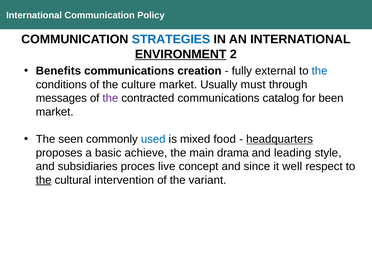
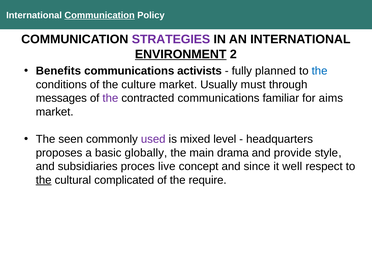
Communication underline: none -> present (100, 15)
STRATEGIES colour: blue -> purple (171, 39)
creation: creation -> activists (200, 71)
external: external -> planned (275, 71)
catalog: catalog -> familiar (281, 98)
been: been -> aims (331, 98)
used colour: blue -> purple (153, 139)
food: food -> level (225, 139)
headquarters underline: present -> none (280, 139)
achieve: achieve -> globally (146, 153)
leading: leading -> provide (293, 153)
intervention: intervention -> complicated (124, 180)
variant: variant -> require (208, 180)
